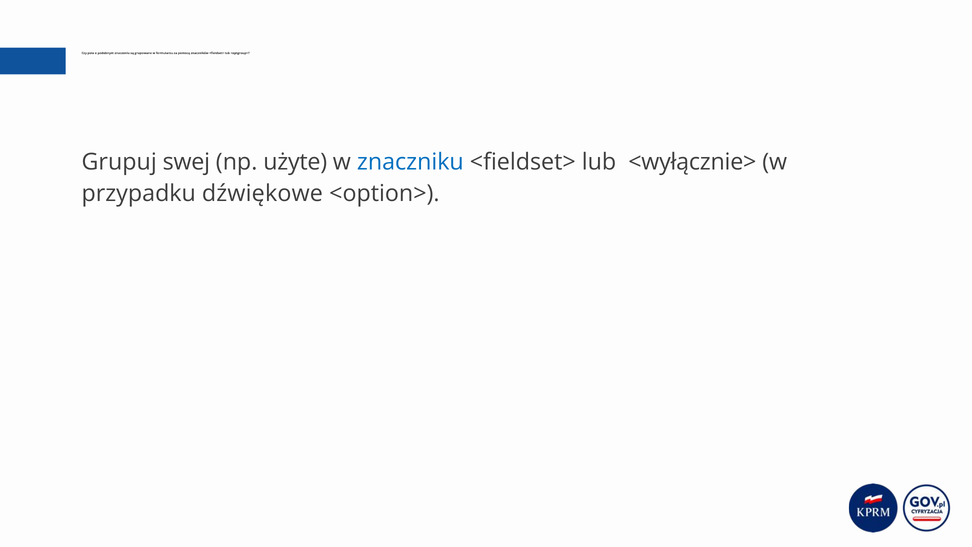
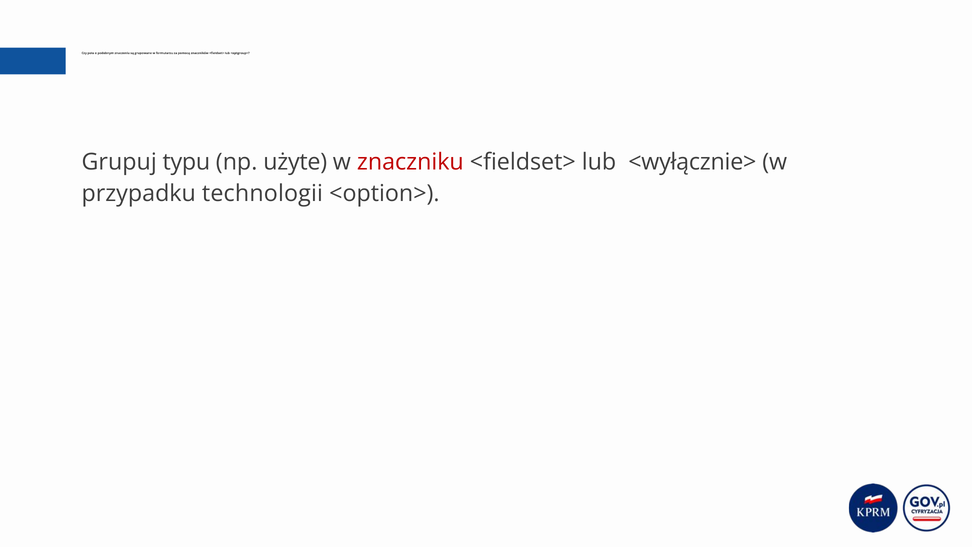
swej: swej -> typu (186, 162)
znaczniku colour: blue -> red (410, 162)
dźwiękowe: dźwiękowe -> technologii (262, 193)
